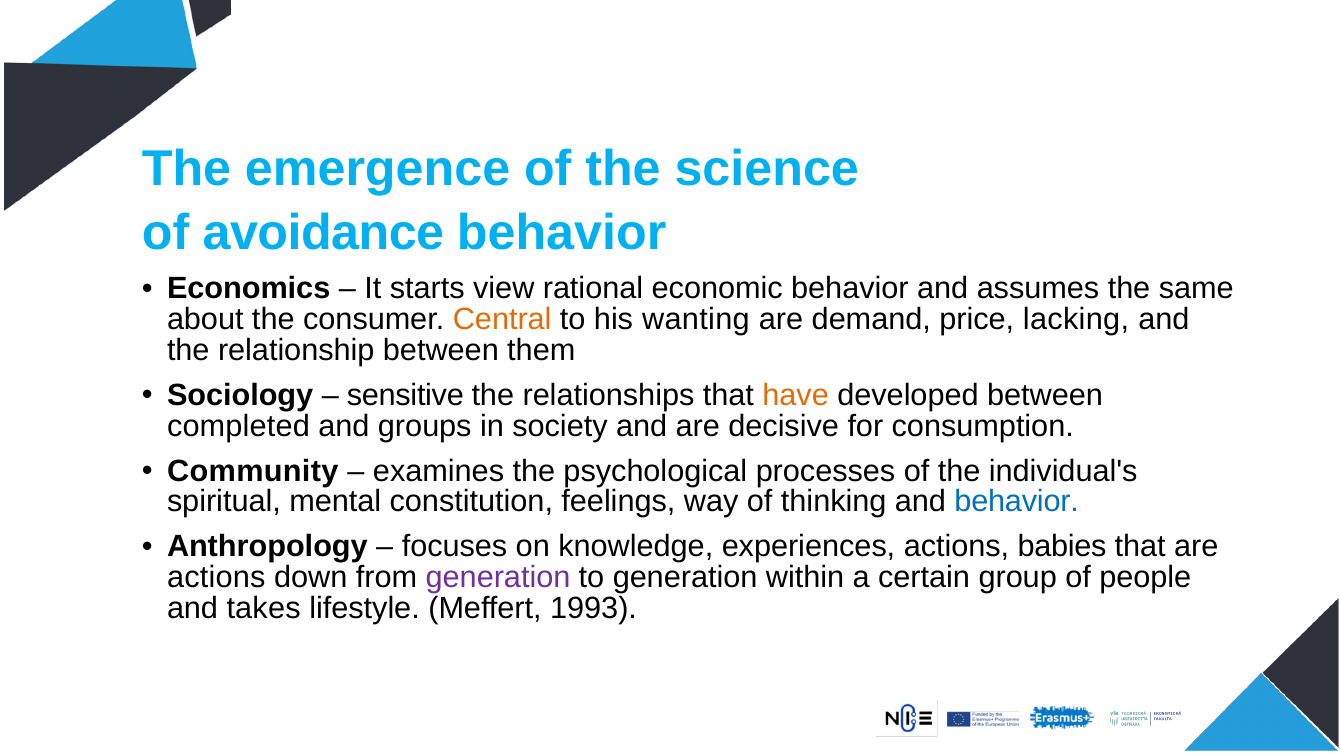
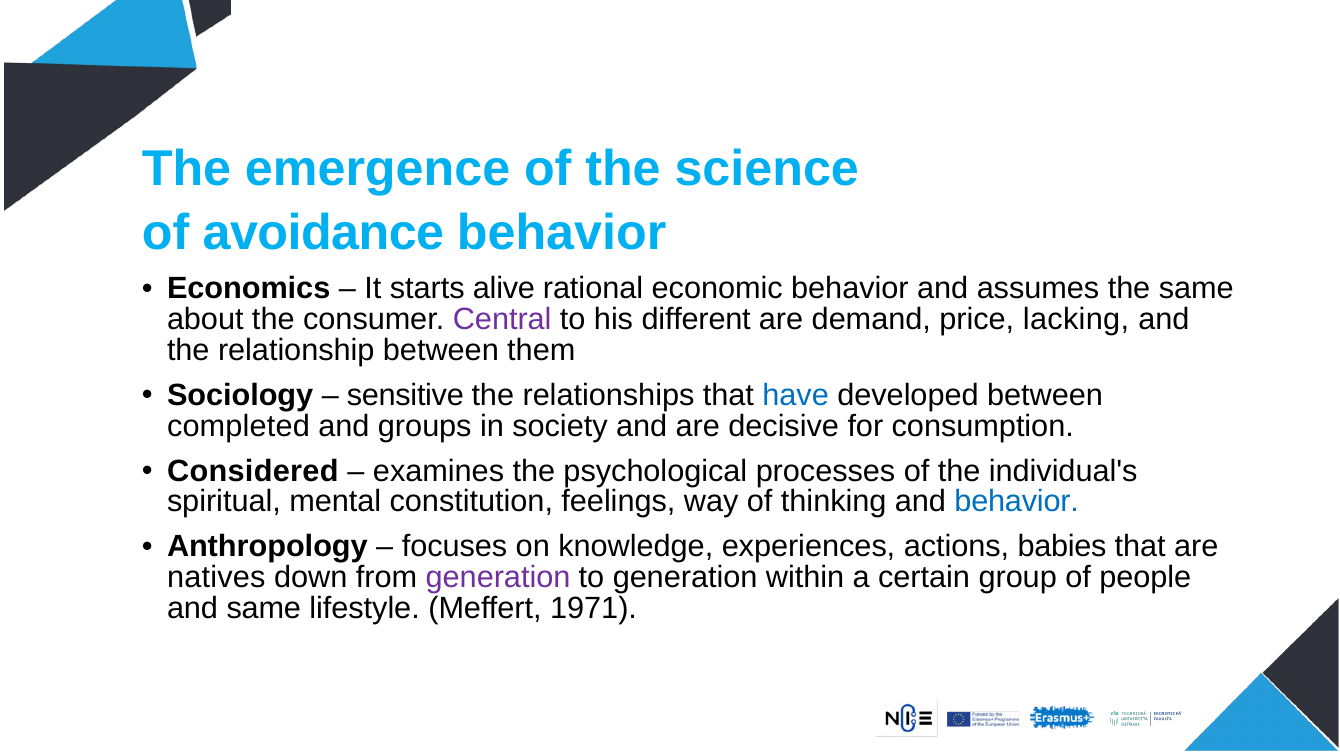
view: view -> alive (504, 288)
Central colour: orange -> purple (502, 319)
wanting: wanting -> different (696, 319)
have colour: orange -> blue (796, 395)
Community: Community -> Considered (253, 471)
actions: actions -> natives (216, 577)
and takes: takes -> same (264, 608)
1993: 1993 -> 1971 (594, 608)
